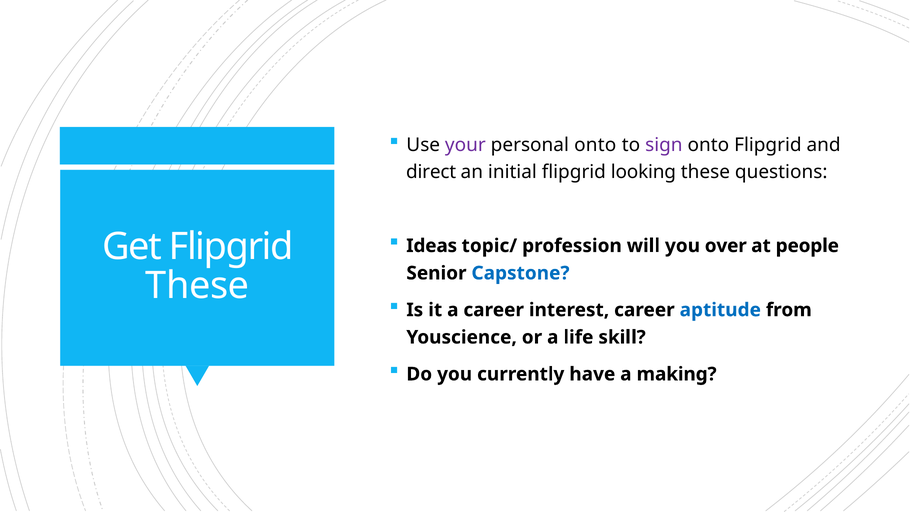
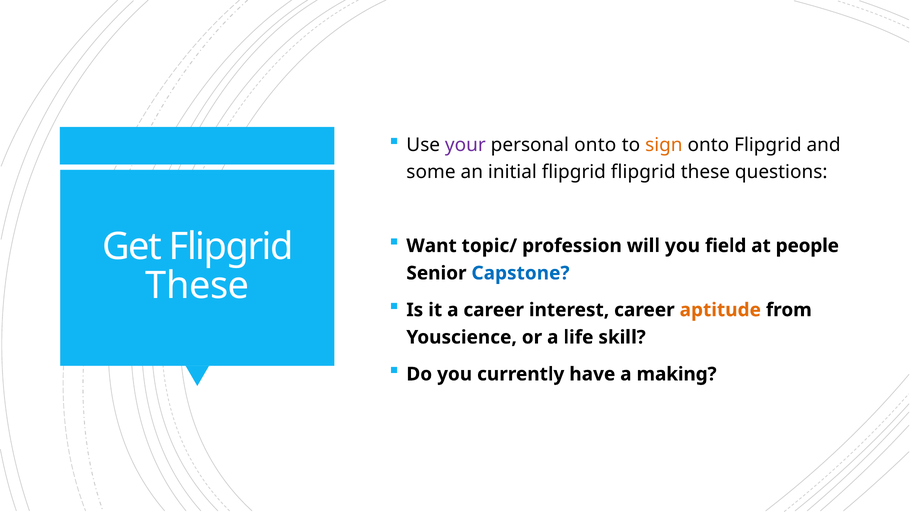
sign colour: purple -> orange (664, 145)
direct: direct -> some (431, 172)
flipgrid looking: looking -> flipgrid (643, 172)
Ideas: Ideas -> Want (432, 246)
over: over -> field (726, 246)
aptitude colour: blue -> orange (720, 310)
